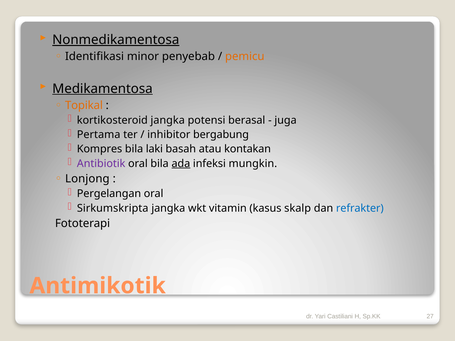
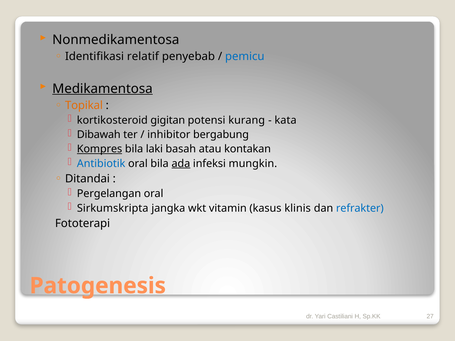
Nonmedikamentosa underline: present -> none (116, 40)
minor: minor -> relatif (143, 57)
pemicu colour: orange -> blue (245, 57)
kortikosteroid jangka: jangka -> gigitan (168, 120)
berasal: berasal -> kurang (247, 120)
juga: juga -> kata (286, 120)
Pertama: Pertama -> Dibawah (99, 135)
Kompres underline: none -> present (100, 149)
Antibiotik colour: purple -> blue (101, 164)
Lonjong: Lonjong -> Ditandai (87, 179)
skalp: skalp -> klinis (298, 208)
Antimikotik: Antimikotik -> Patogenesis (98, 286)
